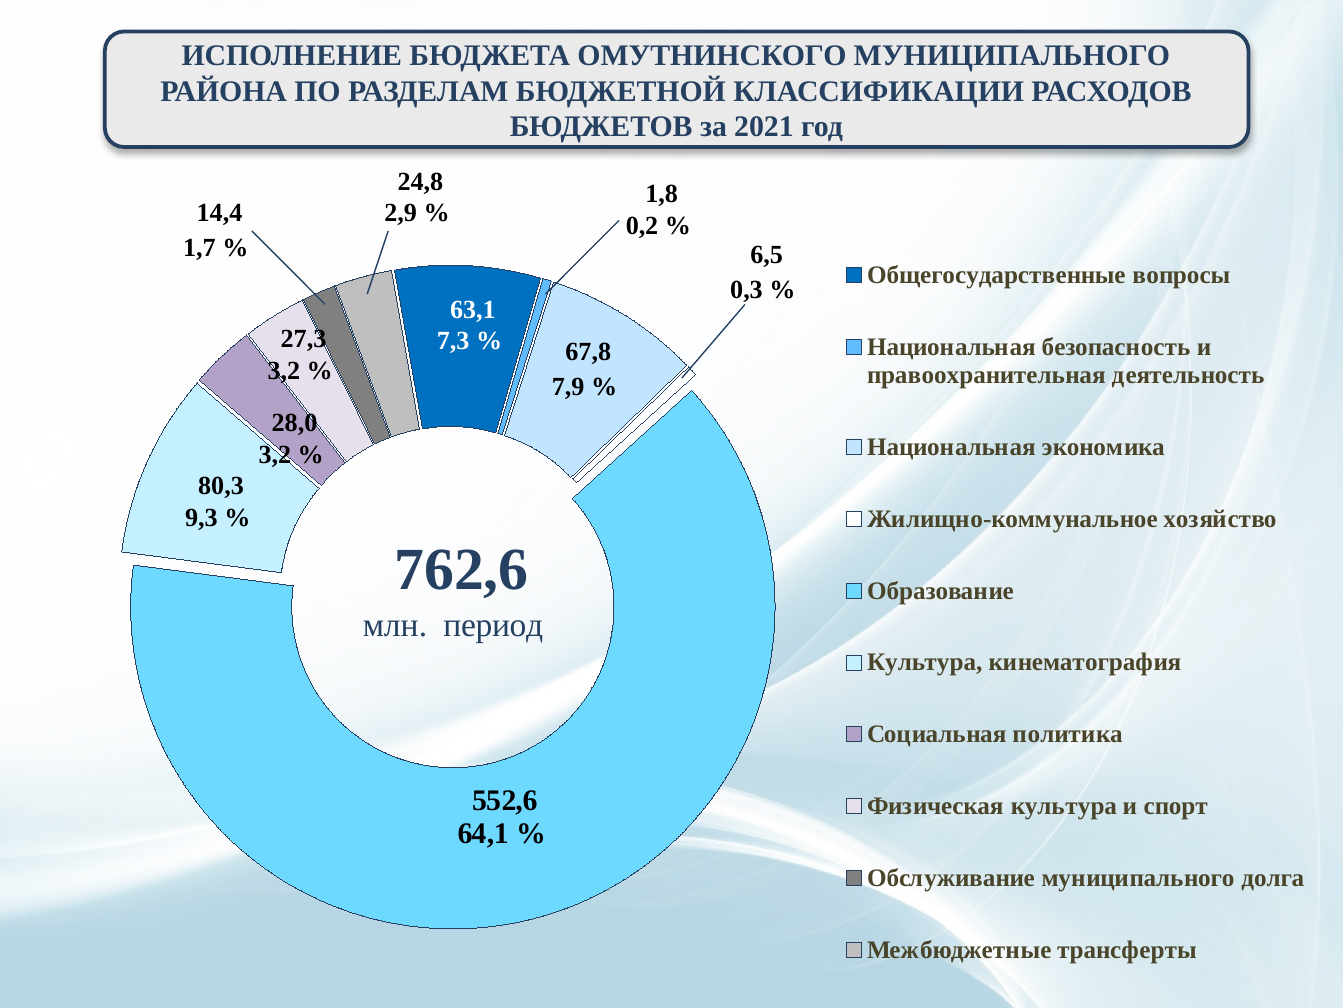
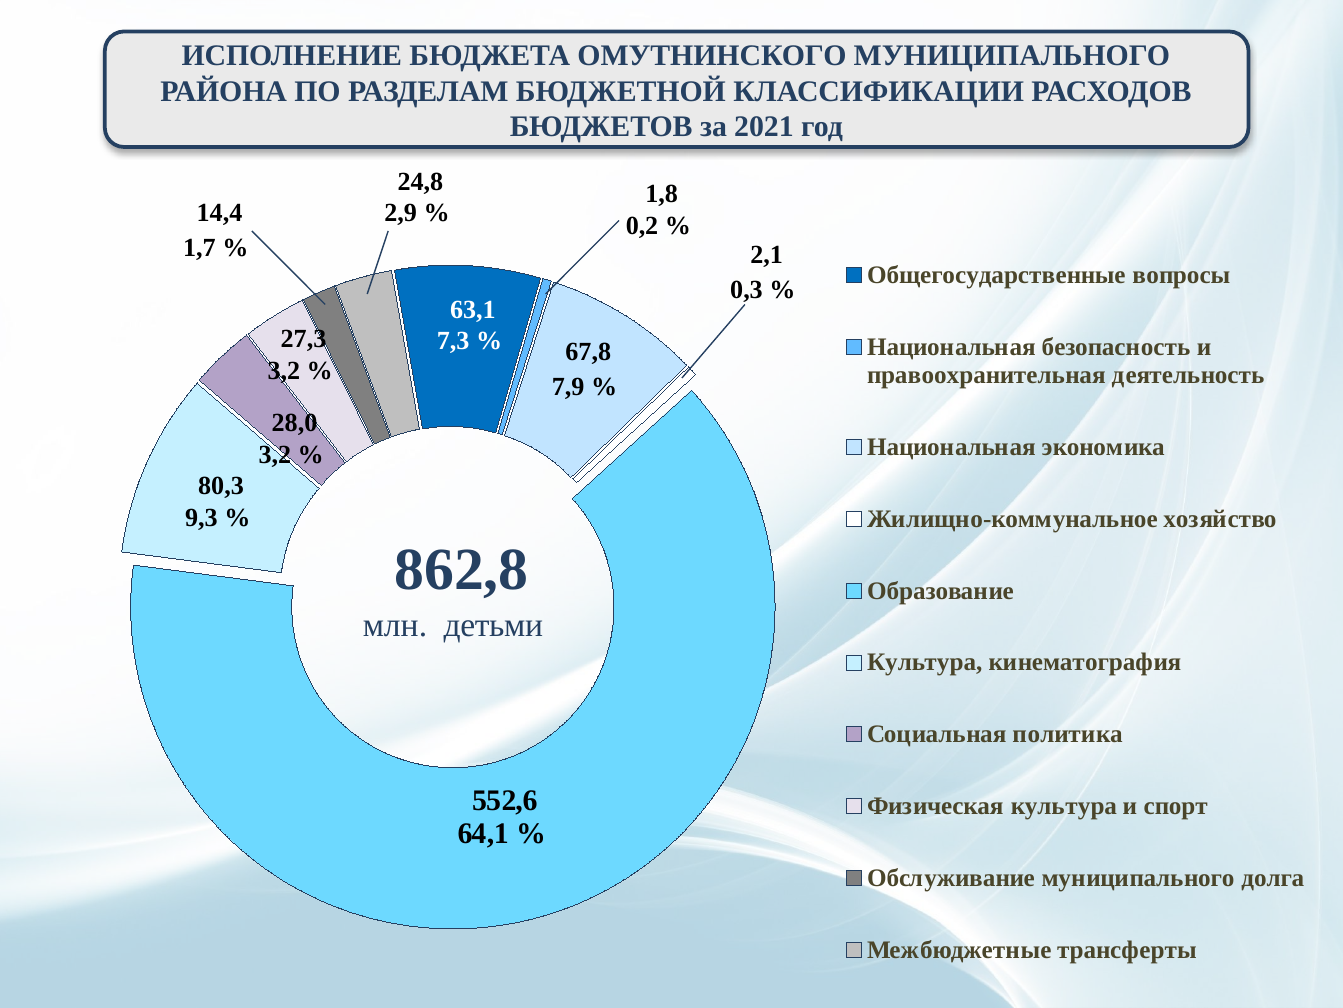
6,5: 6,5 -> 2,1 (767, 255)
762,6: 762,6 -> 862,8 (462, 569)
период: период -> детьми (493, 625)
